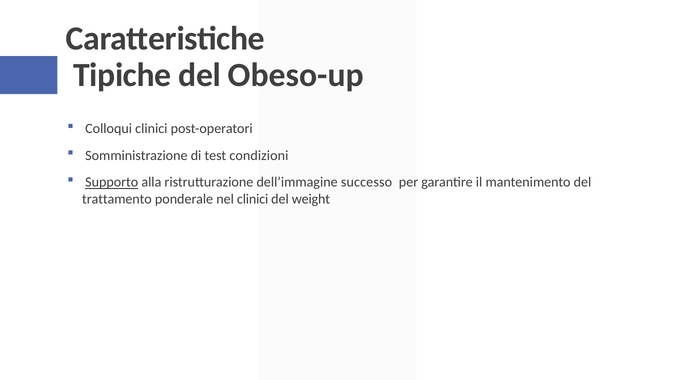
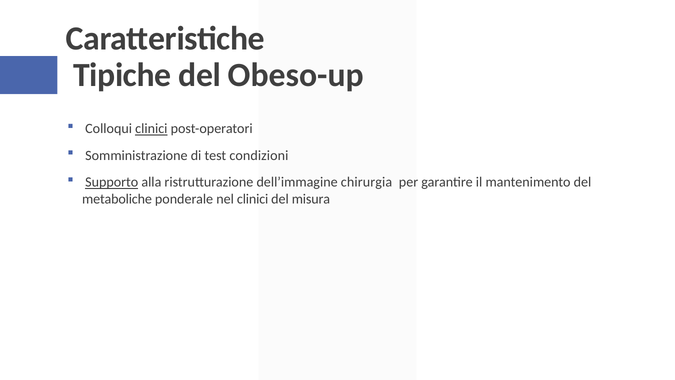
clinici underline: none -> present (151, 129)
successo: successo -> chirurgia (367, 182)
trattamento: trattamento -> metaboliche (117, 199)
weight: weight -> misura (311, 199)
